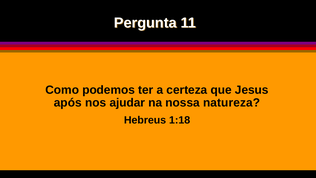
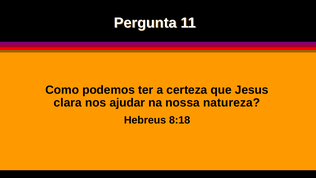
após: após -> clara (68, 103)
1:18: 1:18 -> 8:18 (180, 120)
